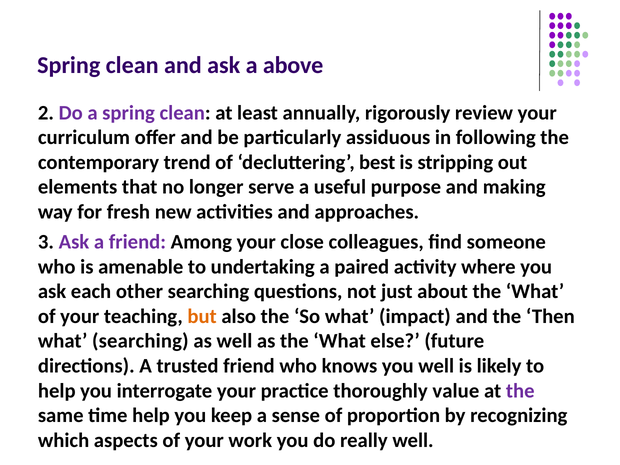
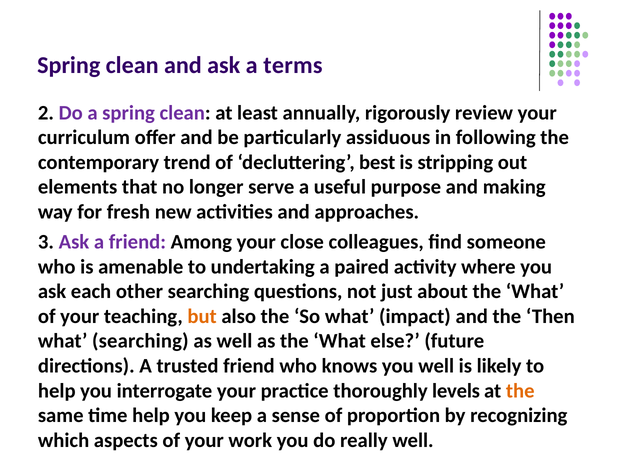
above: above -> terms (293, 65)
value: value -> levels (456, 391)
the colour: purple -> orange (520, 391)
